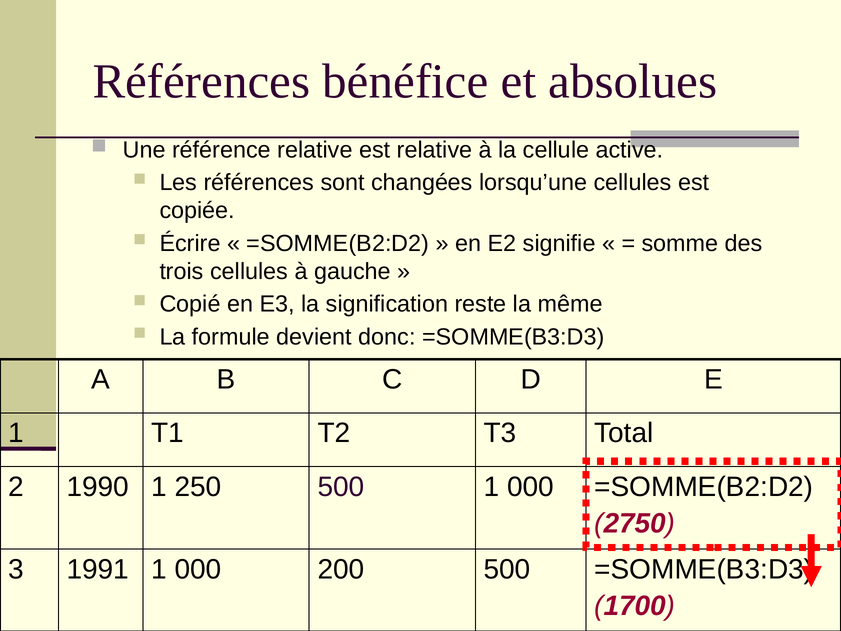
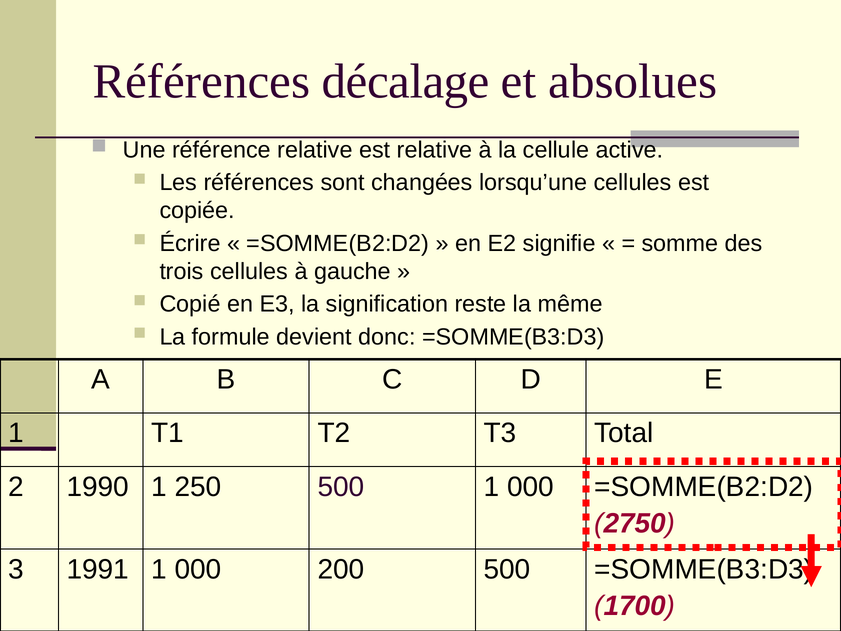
bénéfice: bénéfice -> décalage (406, 82)
